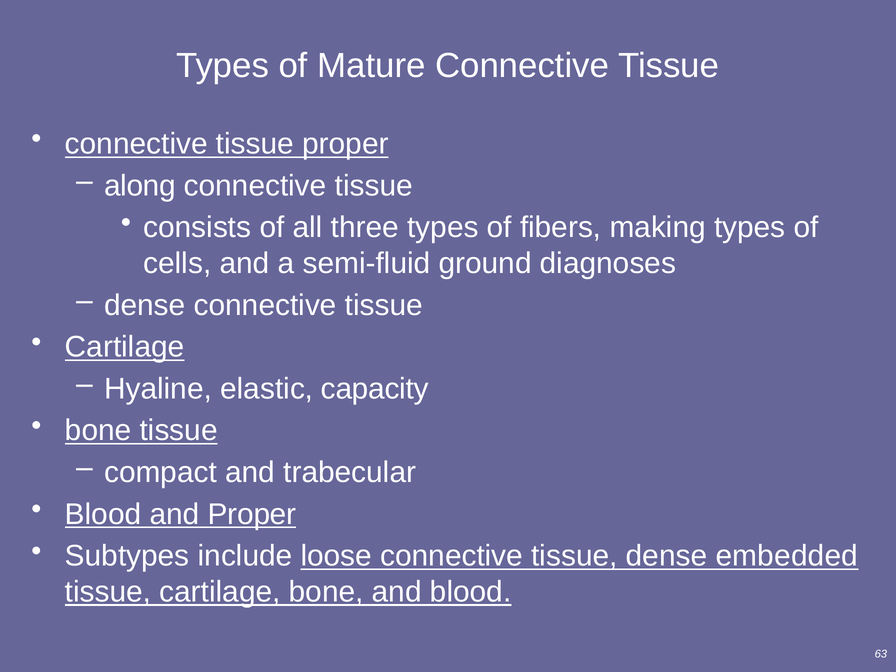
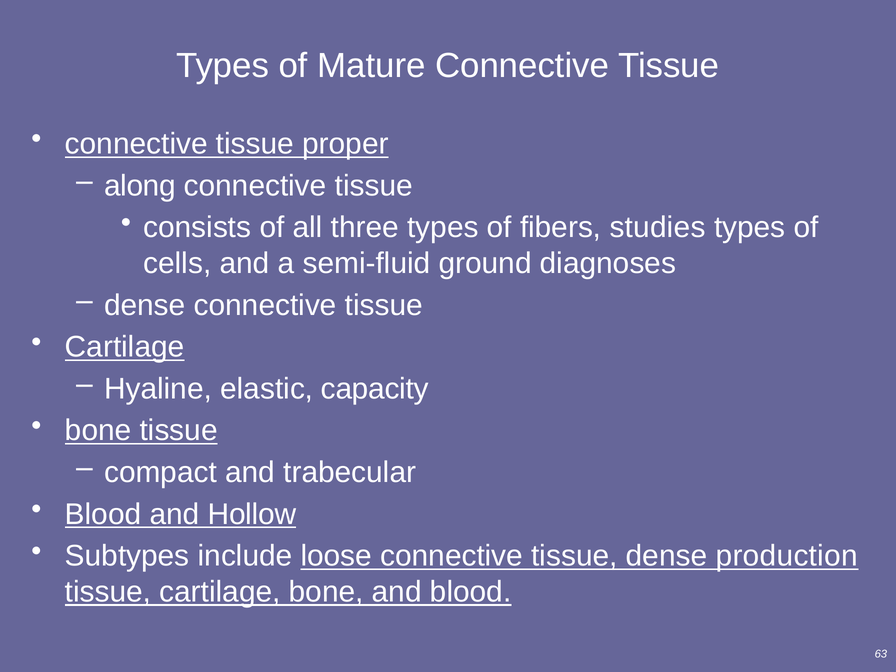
making: making -> studies (658, 228)
and Proper: Proper -> Hollow (252, 514)
embedded: embedded -> production (787, 556)
